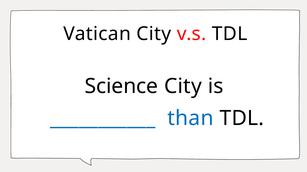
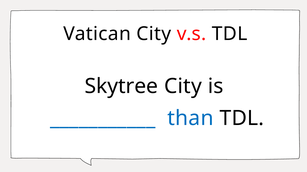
Science: Science -> Skytree (121, 86)
